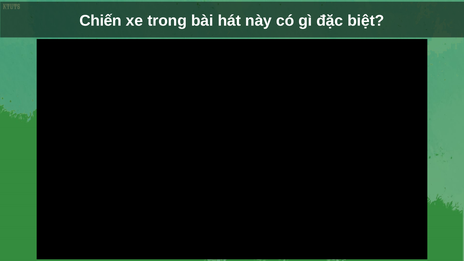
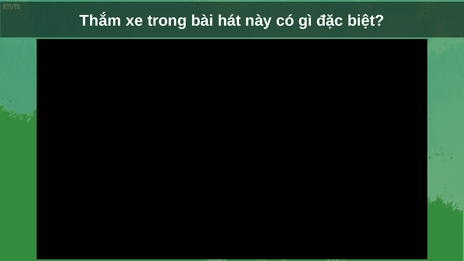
Chiến: Chiến -> Thắm (100, 21)
